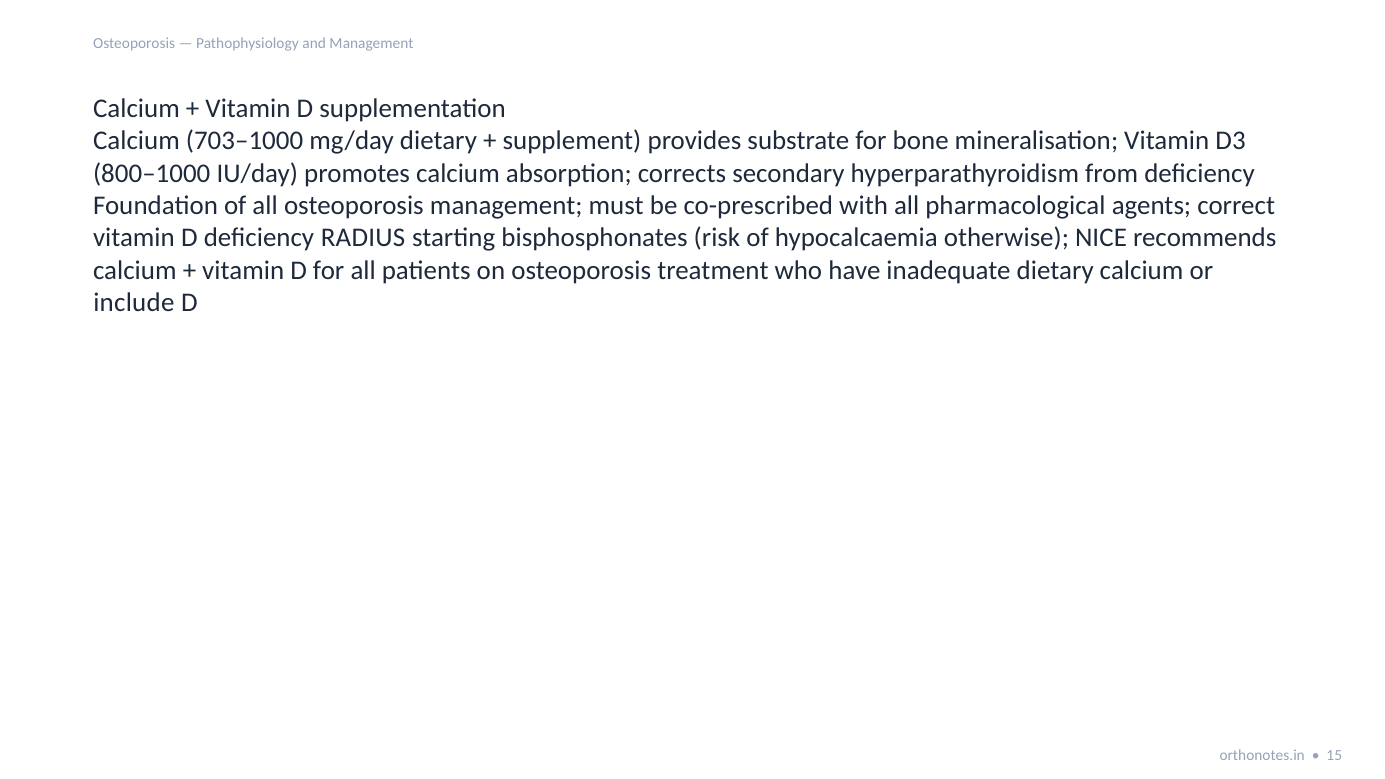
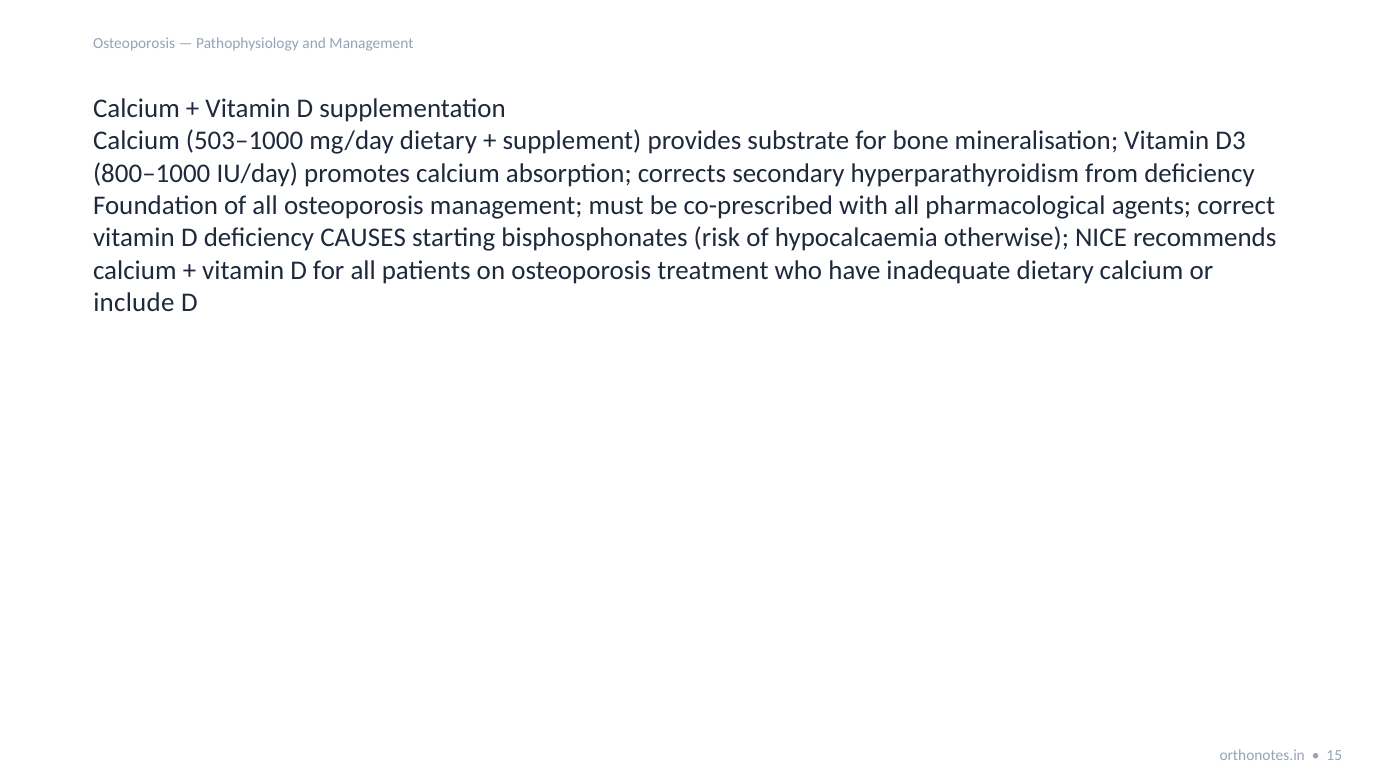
703–1000: 703–1000 -> 503–1000 (245, 141)
RADIUS: RADIUS -> CAUSES (363, 238)
